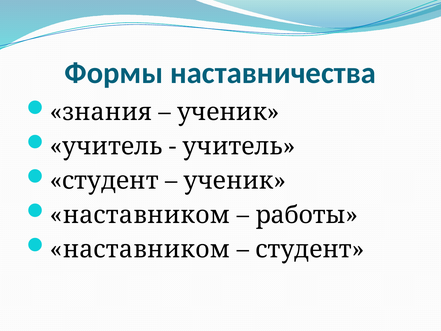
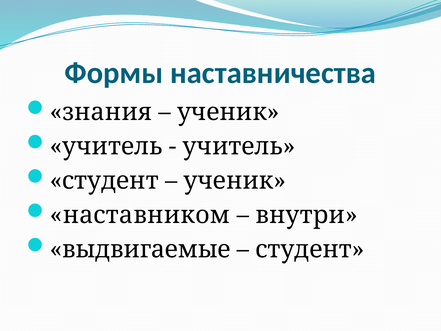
работы: работы -> внутри (307, 215)
наставником: наставником -> выдвигаемые (140, 249)
